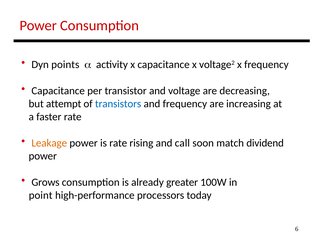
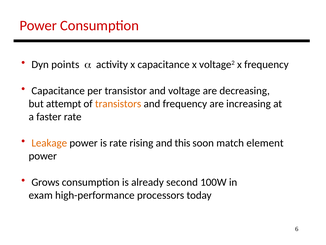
transistors colour: blue -> orange (118, 104)
call: call -> this (182, 143)
dividend: dividend -> element (265, 143)
greater: greater -> second (182, 182)
point: point -> exam (41, 195)
